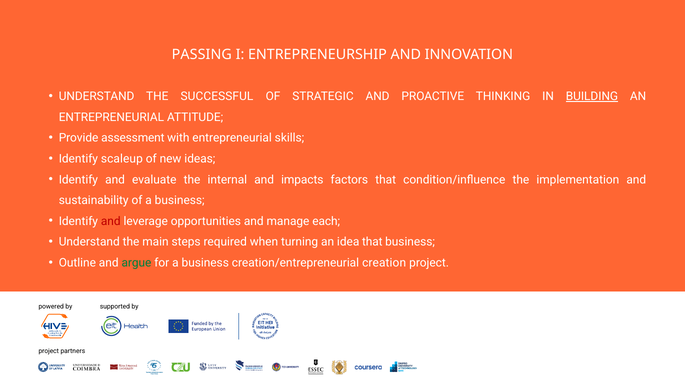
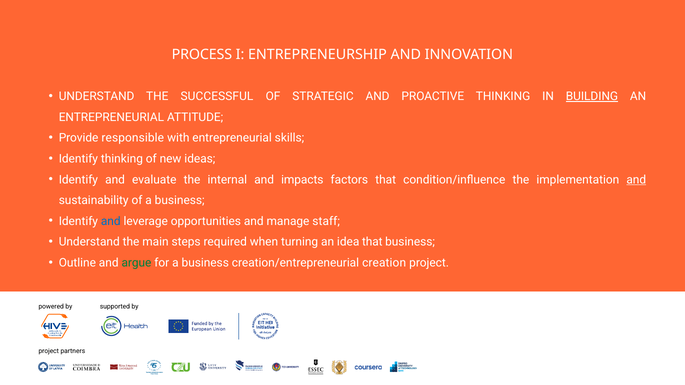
PASSING: PASSING -> PROCESS (202, 55)
assessment: assessment -> responsible (133, 138)
Identify scaleup: scaleup -> thinking (122, 159)
and underline: none -> present (636, 180)
and colour: red -> blue (111, 221)
each: each -> staff (326, 221)
